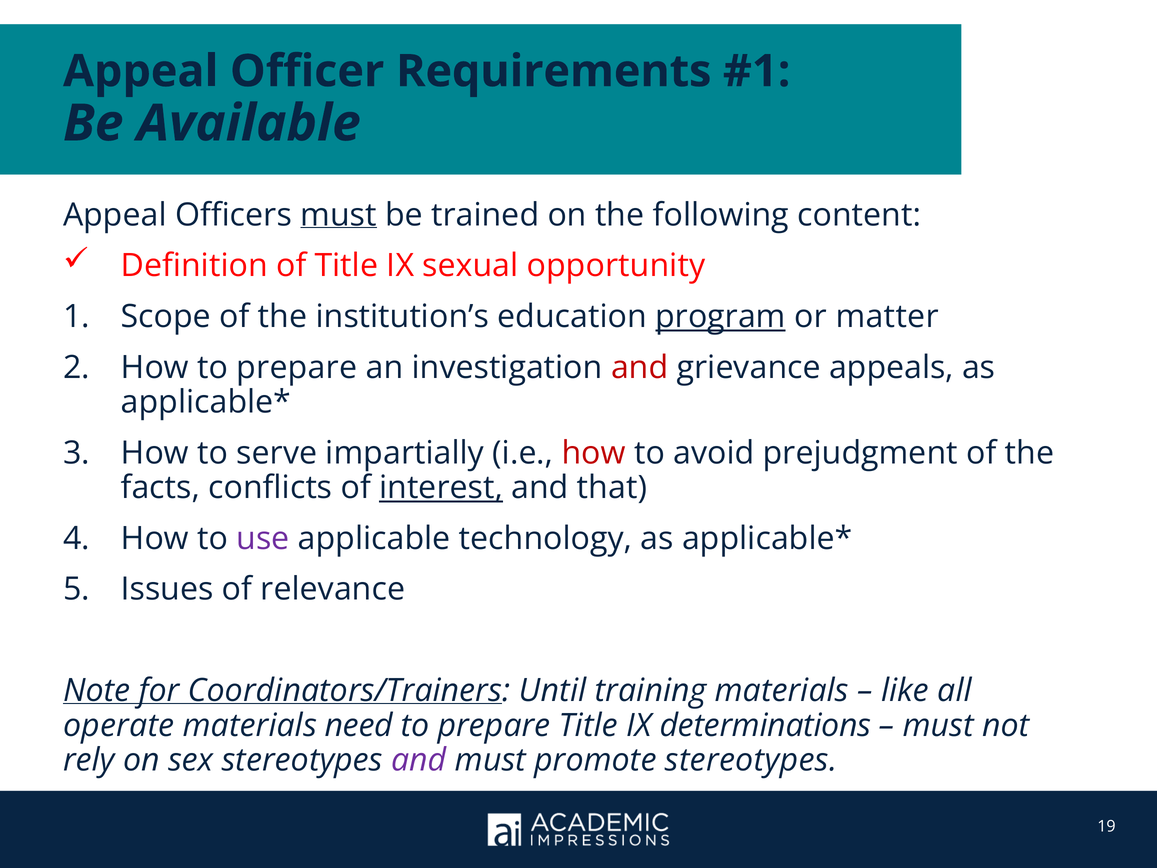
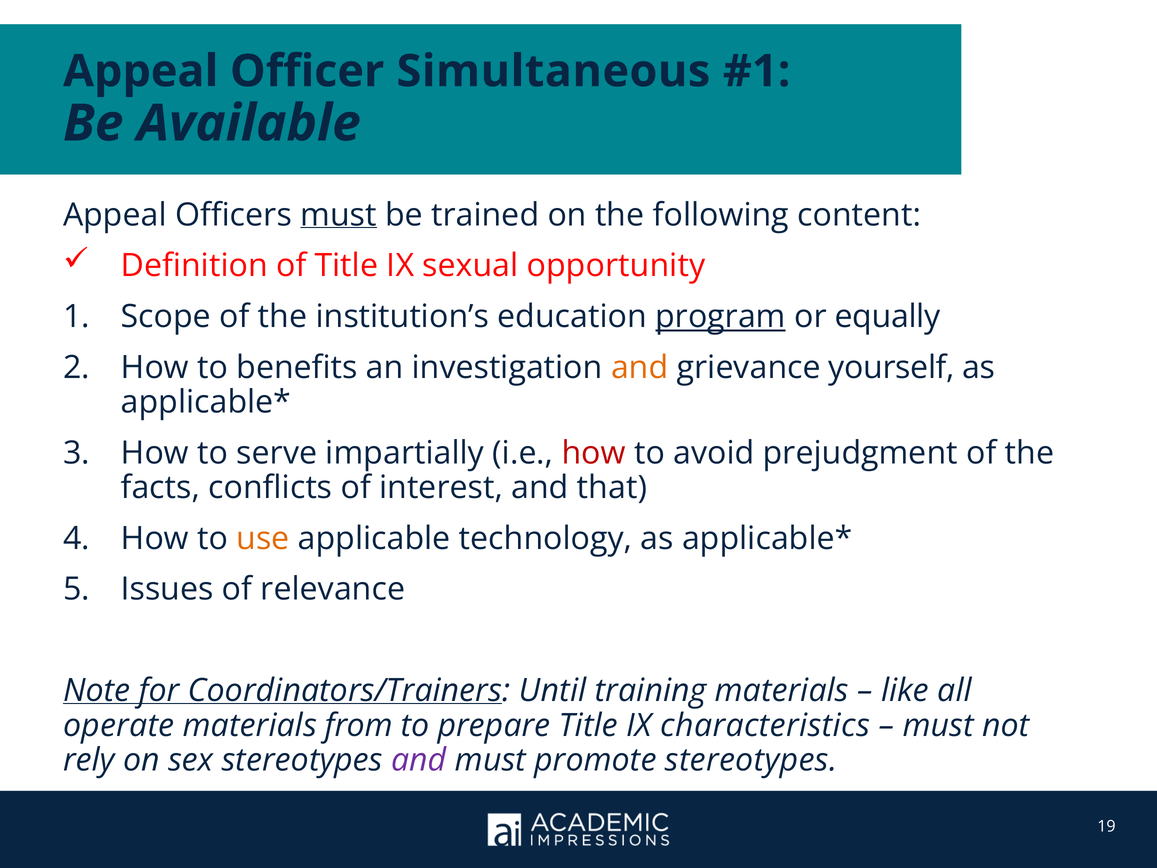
Requirements: Requirements -> Simultaneous (553, 71)
matter: matter -> equally (888, 316)
How to prepare: prepare -> benefits (297, 367)
and colour: red -> orange (640, 367)
appeals: appeals -> yourself (892, 367)
interest underline: present -> none (441, 487)
use colour: purple -> orange (263, 538)
need: need -> from (359, 725)
determinations: determinations -> characteristics (765, 725)
